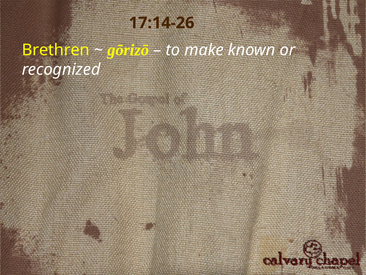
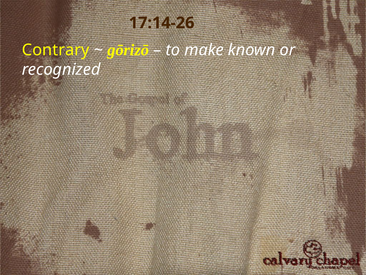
Brethren: Brethren -> Contrary (56, 50)
